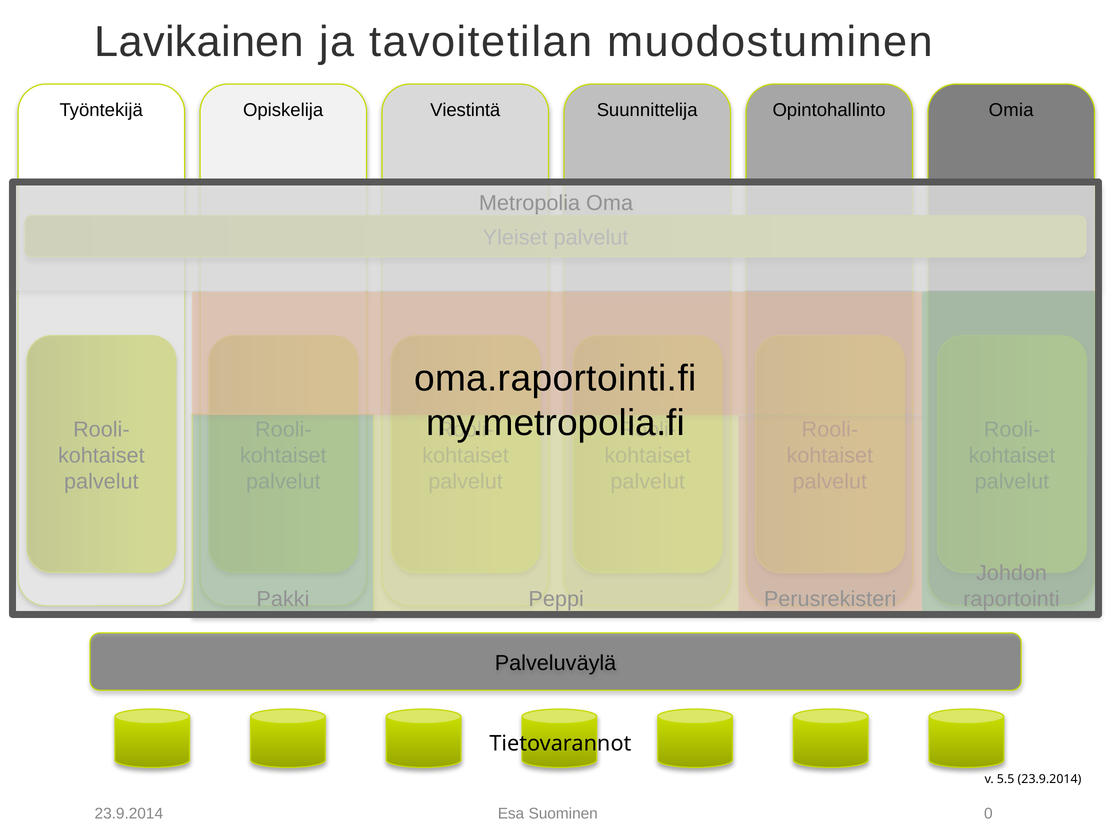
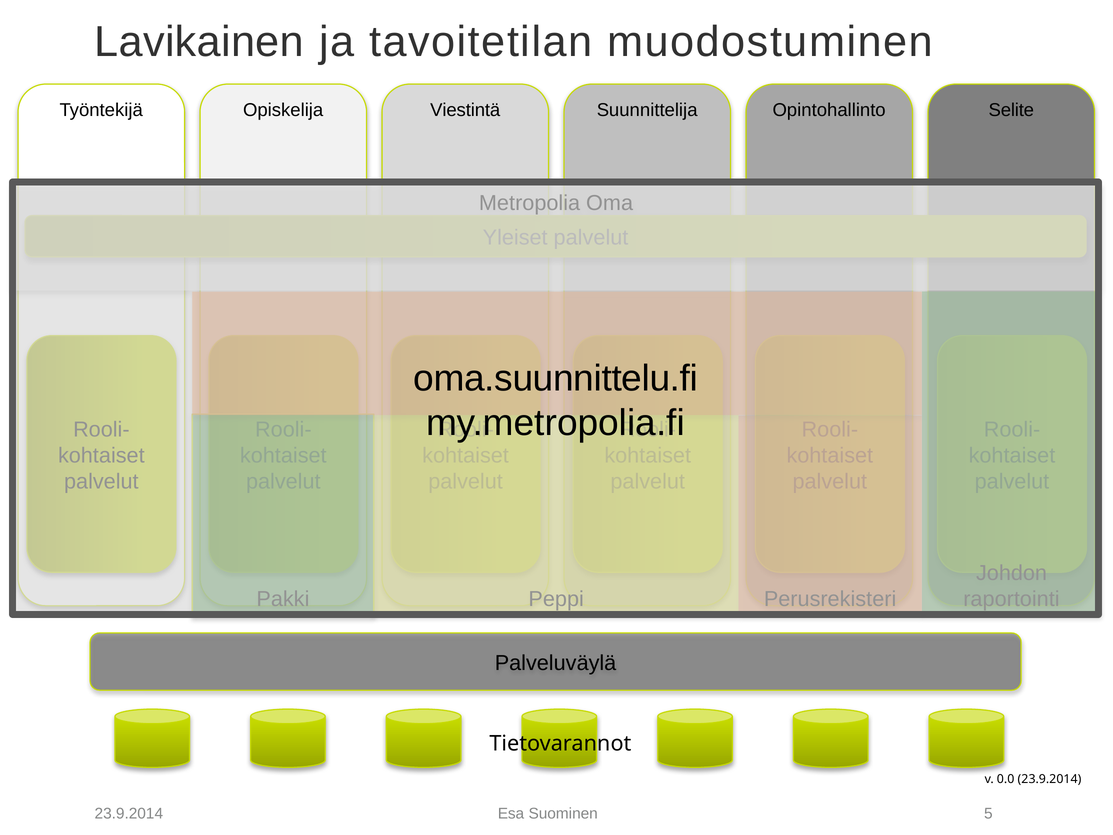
Omia: Omia -> Selite (1011, 110)
oma.raportointi.fi: oma.raportointi.fi -> oma.suunnittelu.fi (556, 378)
5.5: 5.5 -> 0.0 (1006, 779)
0: 0 -> 5 (988, 813)
